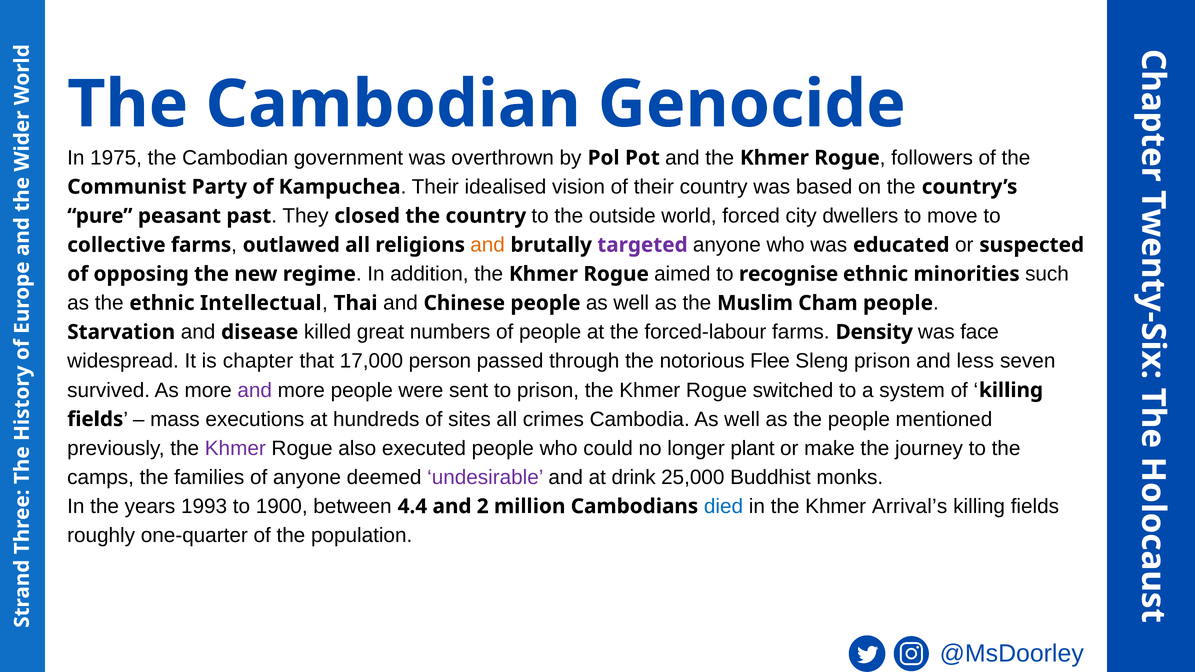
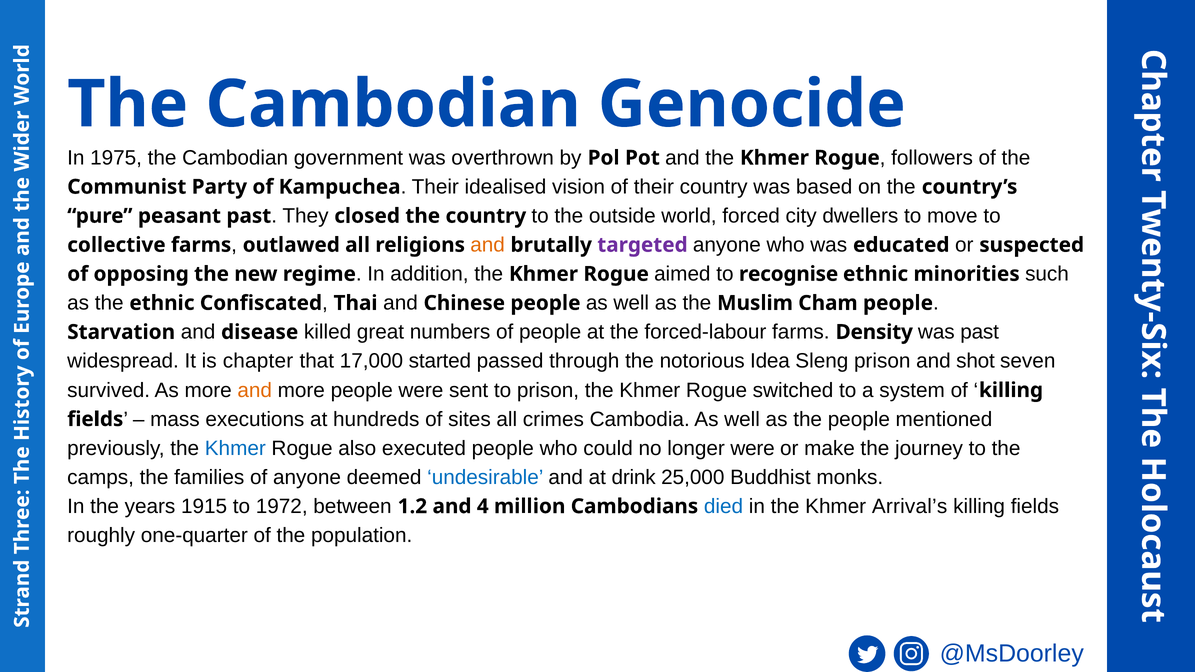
Intellectual: Intellectual -> Confiscated (261, 303)
was face: face -> past (980, 332)
person: person -> started (440, 361)
Flee: Flee -> Idea (770, 361)
less: less -> shot (976, 361)
and colour: purple -> orange (255, 390)
Khmer colour: purple -> blue (235, 448)
longer plant: plant -> were (753, 448)
undesirable colour: purple -> blue (485, 477)
1993: 1993 -> 1915 (204, 506)
1900: 1900 -> 1972 (282, 506)
4.4: 4.4 -> 1.2 (412, 506)
2: 2 -> 4 (483, 506)
